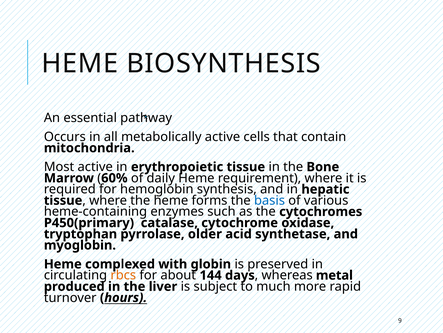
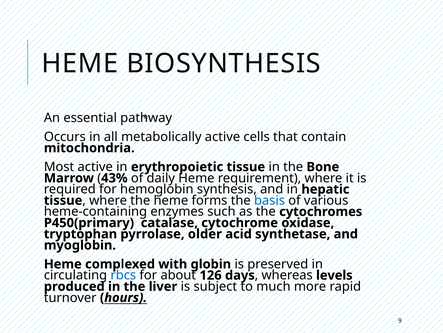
60%: 60% -> 43% (114, 178)
rbcs colour: orange -> blue (123, 275)
144: 144 -> 126 (211, 275)
metal: metal -> levels (334, 275)
